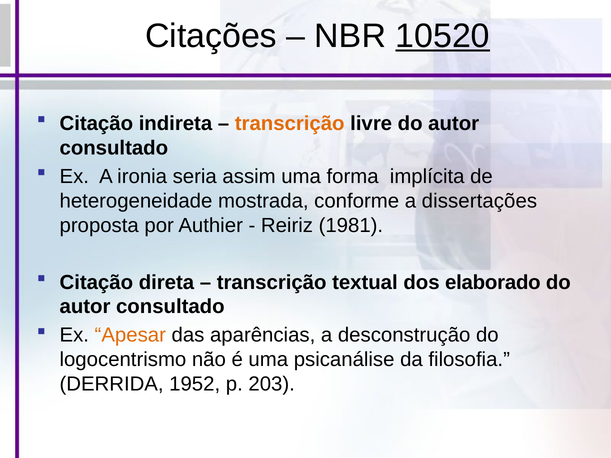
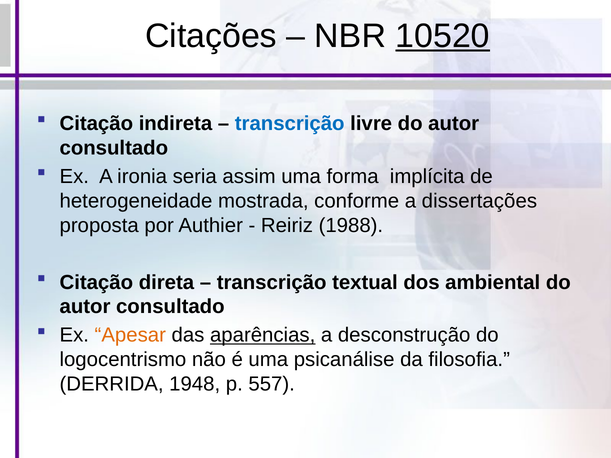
transcrição colour: orange -> blue (290, 124)
1981: 1981 -> 1988 (351, 225)
elaborado: elaborado -> ambiental (493, 282)
aparências underline: none -> present (263, 335)
1952: 1952 -> 1948 (195, 384)
203: 203 -> 557 (272, 384)
